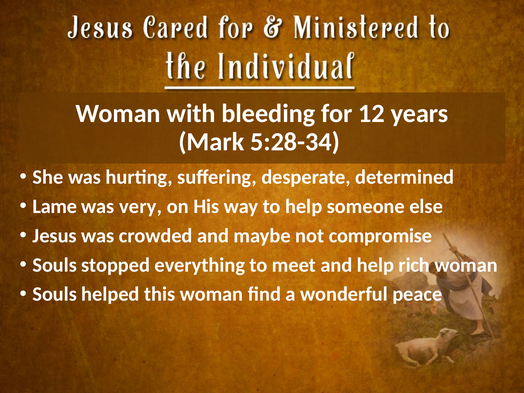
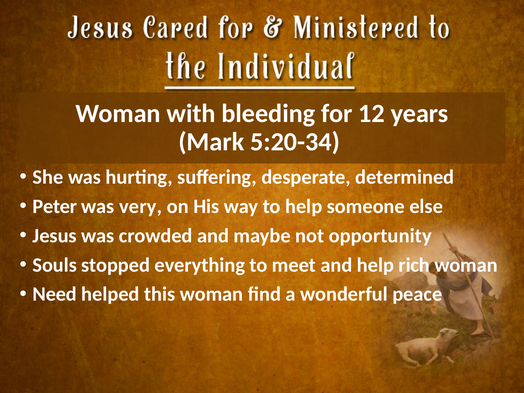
5:28-34: 5:28-34 -> 5:20-34 (295, 142)
Lame: Lame -> Peter (55, 206)
compromise: compromise -> opportunity (380, 236)
Souls: Souls -> Need (55, 294)
